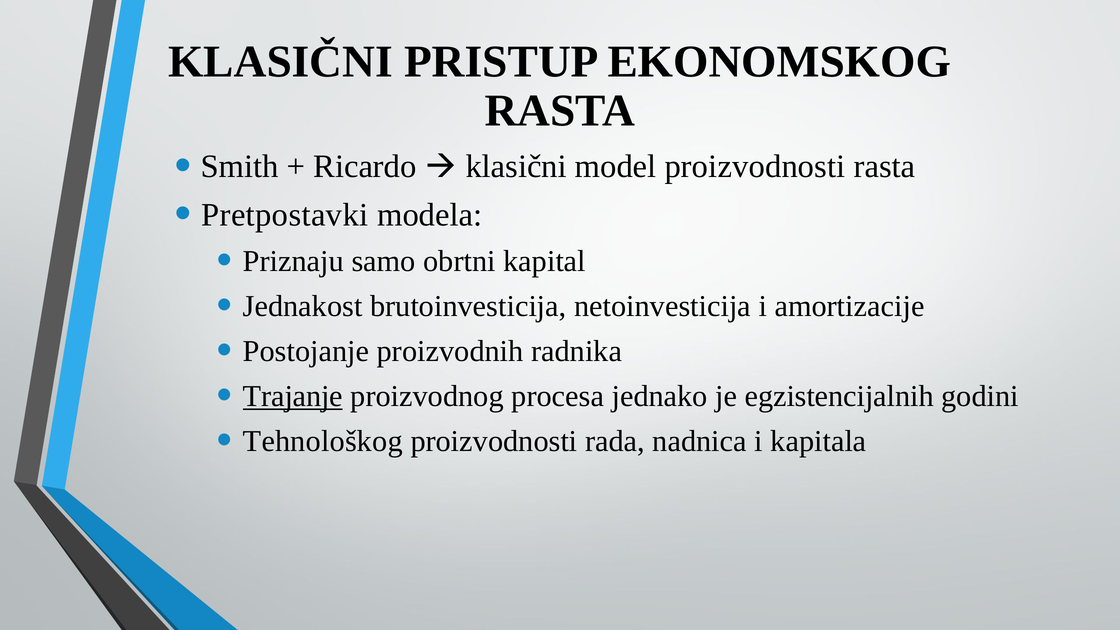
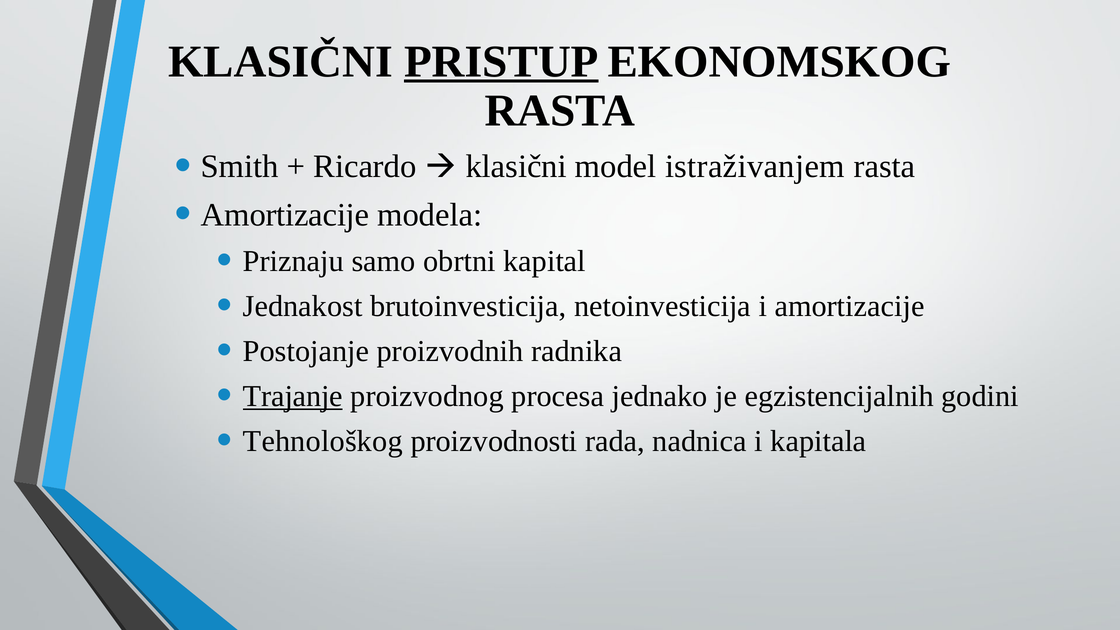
PRISTUP underline: none -> present (501, 62)
model proizvodnosti: proizvodnosti -> istraživanjem (755, 166)
Pretpostavki: Pretpostavki -> Amortizacije (285, 215)
